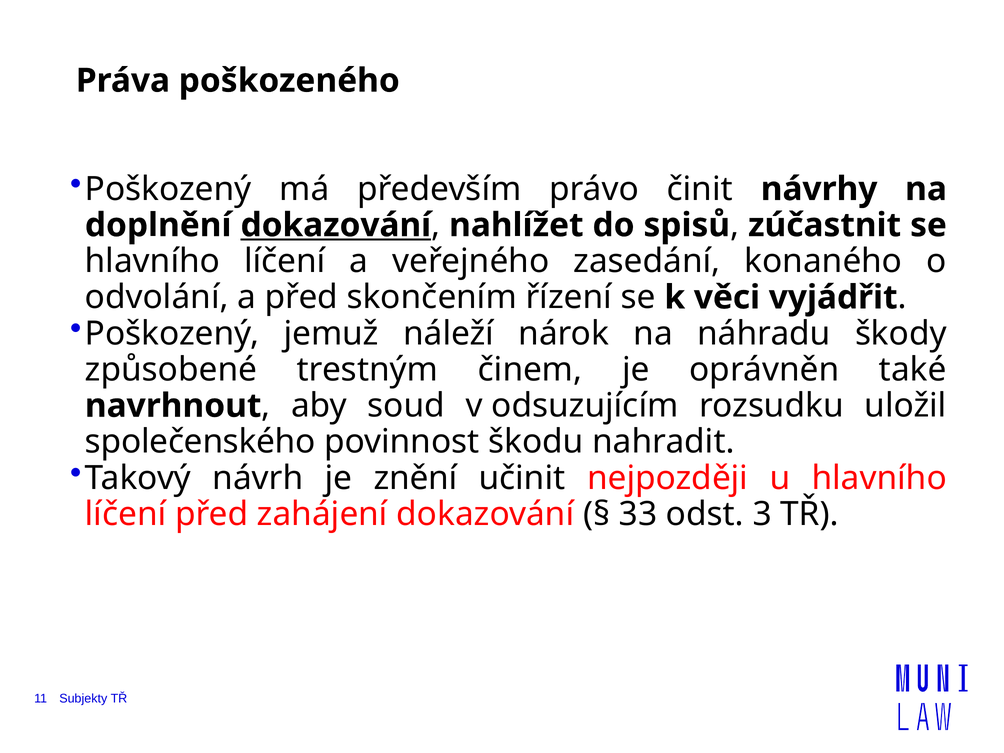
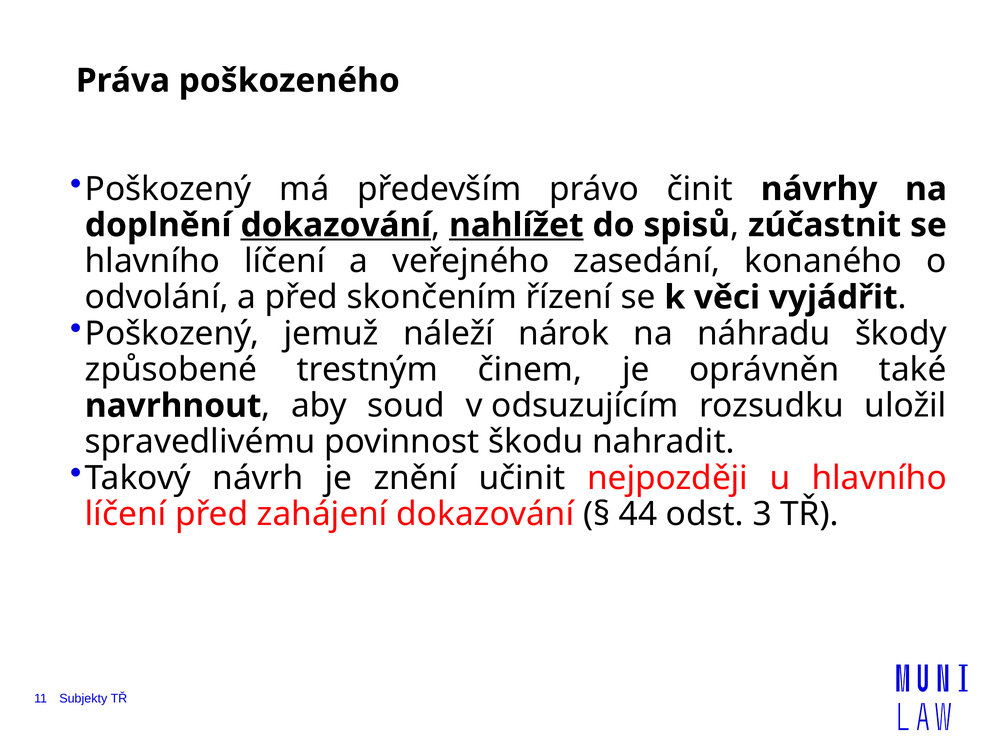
nahlížet underline: none -> present (516, 225)
společenského: společenského -> spravedlivému (200, 442)
33: 33 -> 44 (638, 514)
